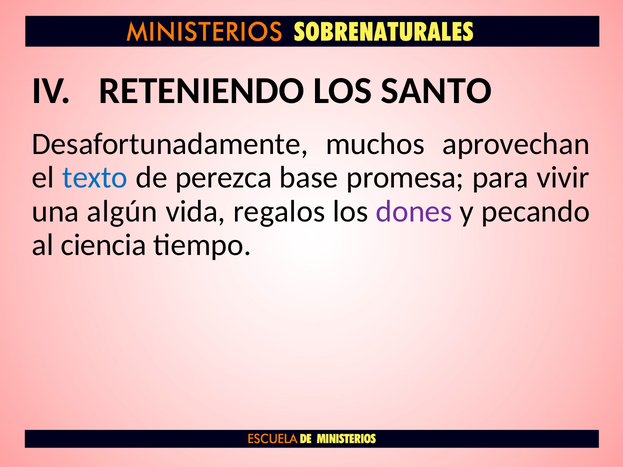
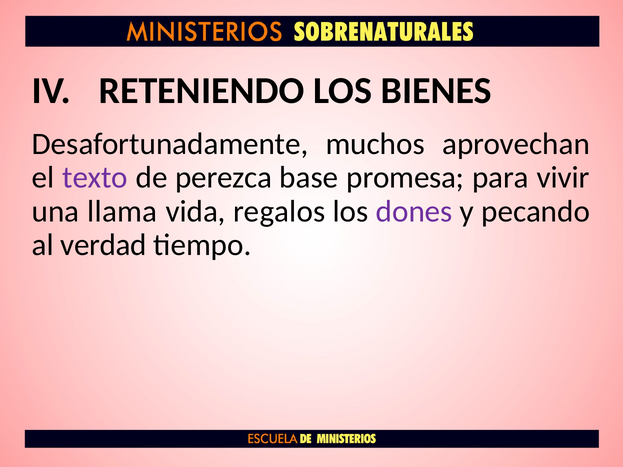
SANTO: SANTO -> BIENES (436, 91)
texto colour: blue -> purple (95, 178)
algún: algún -> llama (122, 211)
ciencia: ciencia -> verdad (104, 245)
